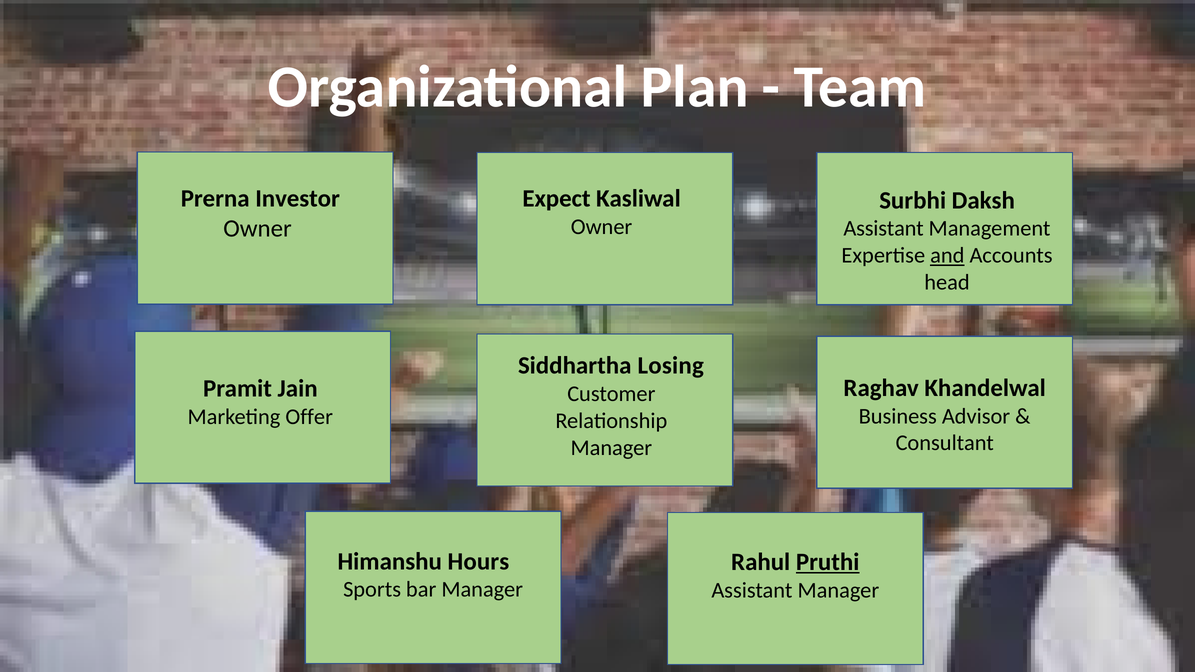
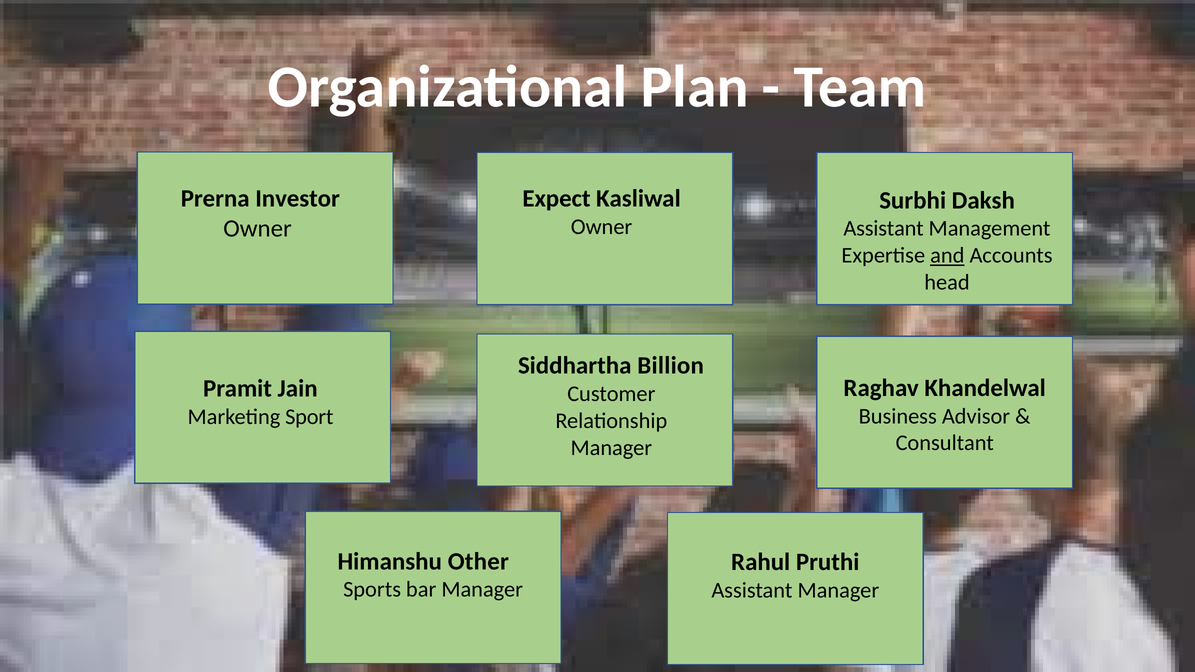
Losing: Losing -> Billion (671, 366)
Offer: Offer -> Sport (309, 417)
Hours: Hours -> Other (478, 561)
Pruthi underline: present -> none (828, 562)
